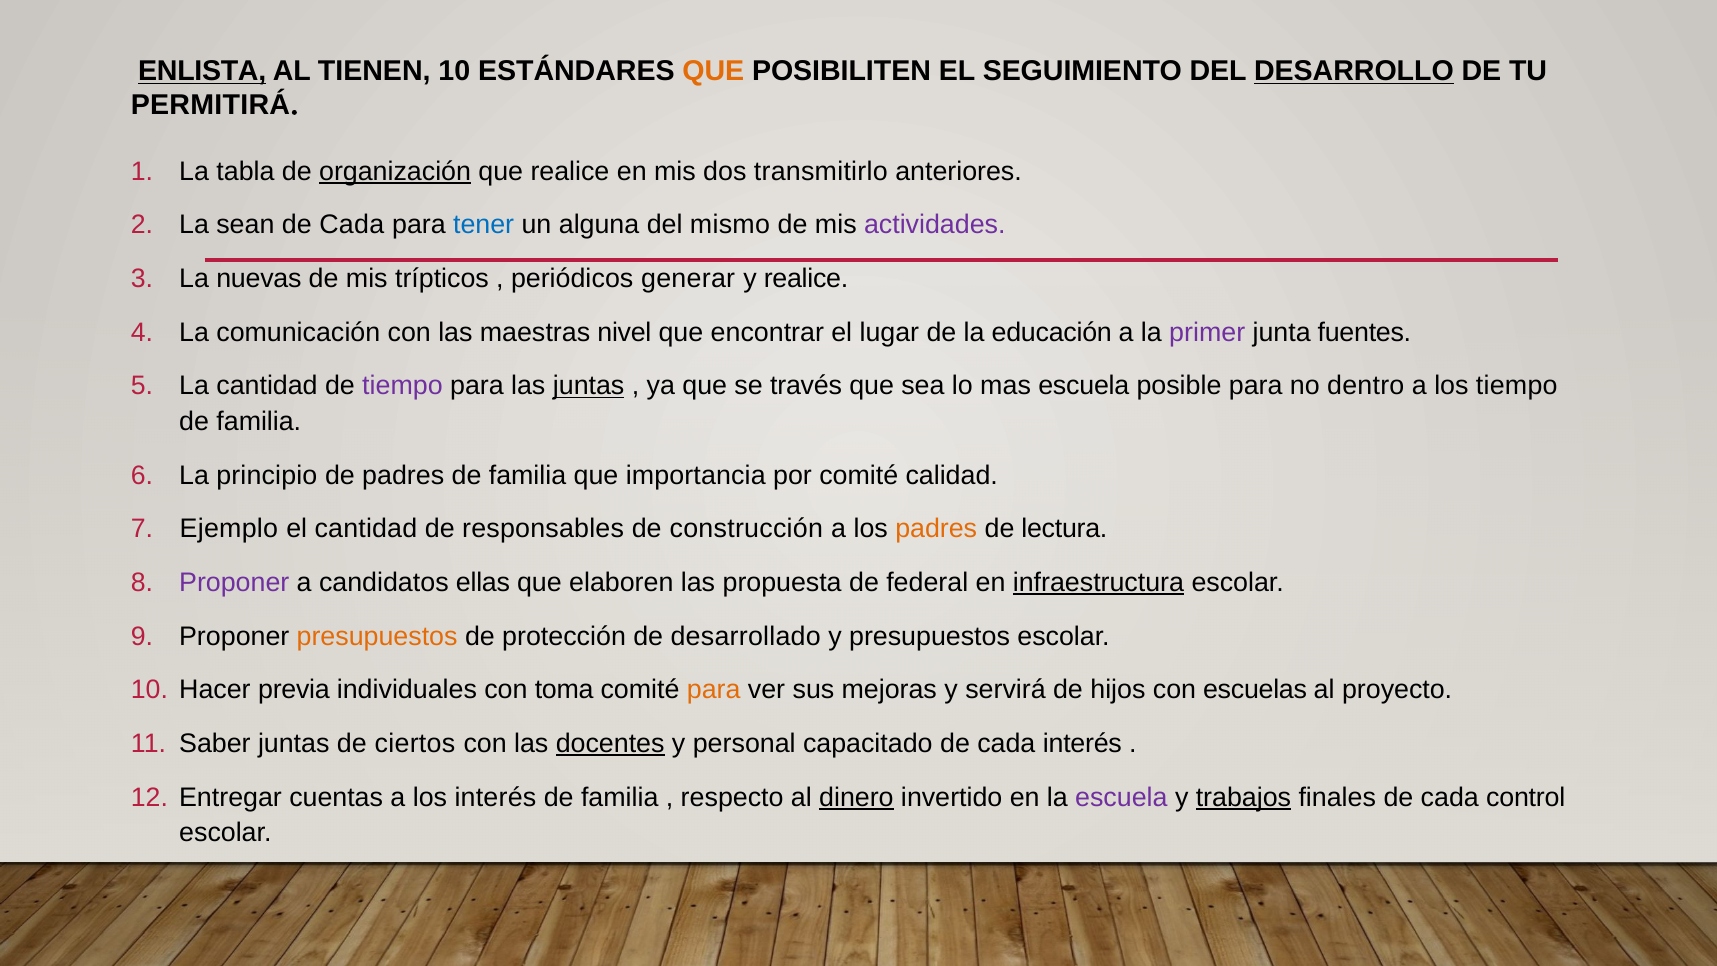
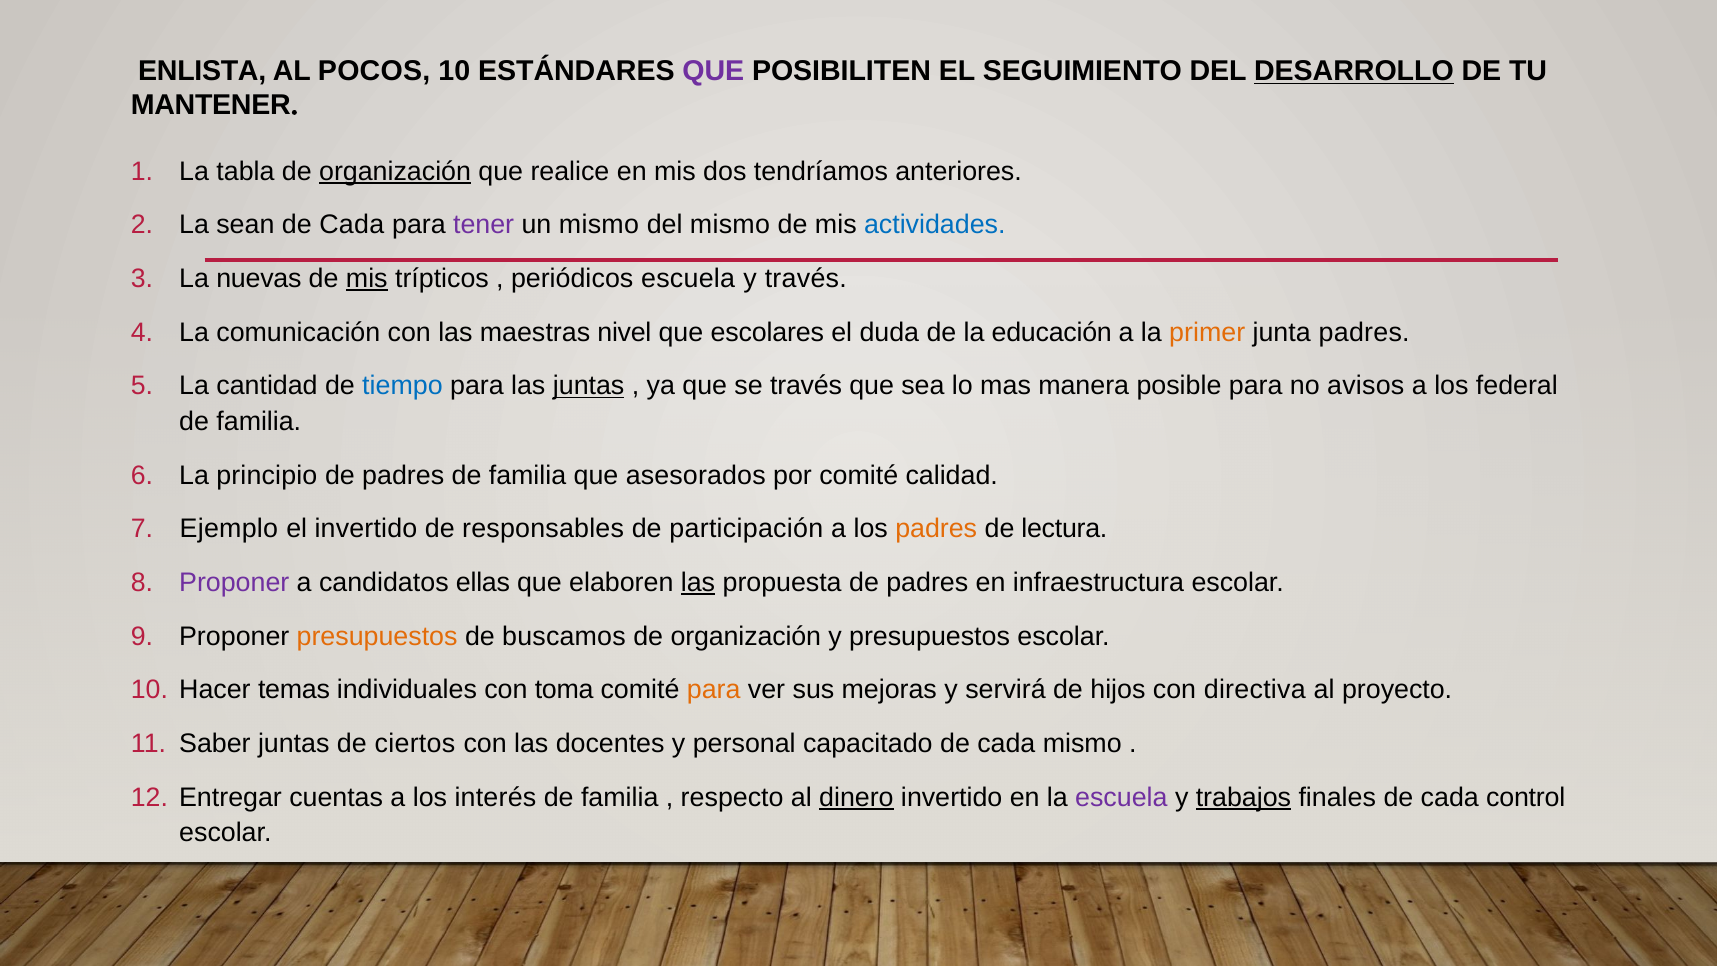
ENLISTA underline: present -> none (202, 71)
TIENEN: TIENEN -> POCOS (374, 71)
QUE colour: orange -> purple (713, 71)
PERMITIRÁ: PERMITIRÁ -> MANTENER (211, 105)
transmitirlo: transmitirlo -> tendríamos (821, 171)
tener colour: blue -> purple (484, 225)
un alguna: alguna -> mismo (599, 225)
actividades colour: purple -> blue (935, 225)
mis underline: none -> present (367, 279)
periódicos generar: generar -> escuela (688, 279)
y realice: realice -> través (806, 279)
encontrar: encontrar -> escolares (767, 332)
lugar: lugar -> duda (889, 332)
primer colour: purple -> orange (1207, 332)
junta fuentes: fuentes -> padres (1364, 332)
tiempo colour: purple -> blue (402, 386)
mas escuela: escuela -> manera (1084, 386)
dentro: dentro -> avisos (1366, 386)
los tiempo: tiempo -> federal (1517, 386)
importancia: importancia -> asesorados (696, 475)
el cantidad: cantidad -> invertido (366, 529)
construcción: construcción -> participación (746, 529)
las underline: none -> present (698, 583)
propuesta de federal: federal -> padres (927, 583)
infraestructura underline: present -> none (1098, 583)
protección: protección -> buscamos (564, 636)
desarrollado: desarrollado -> organización (746, 636)
previa: previa -> temas (294, 690)
escuelas: escuelas -> directiva (1255, 690)
docentes underline: present -> none (610, 744)
cada interés: interés -> mismo (1082, 744)
